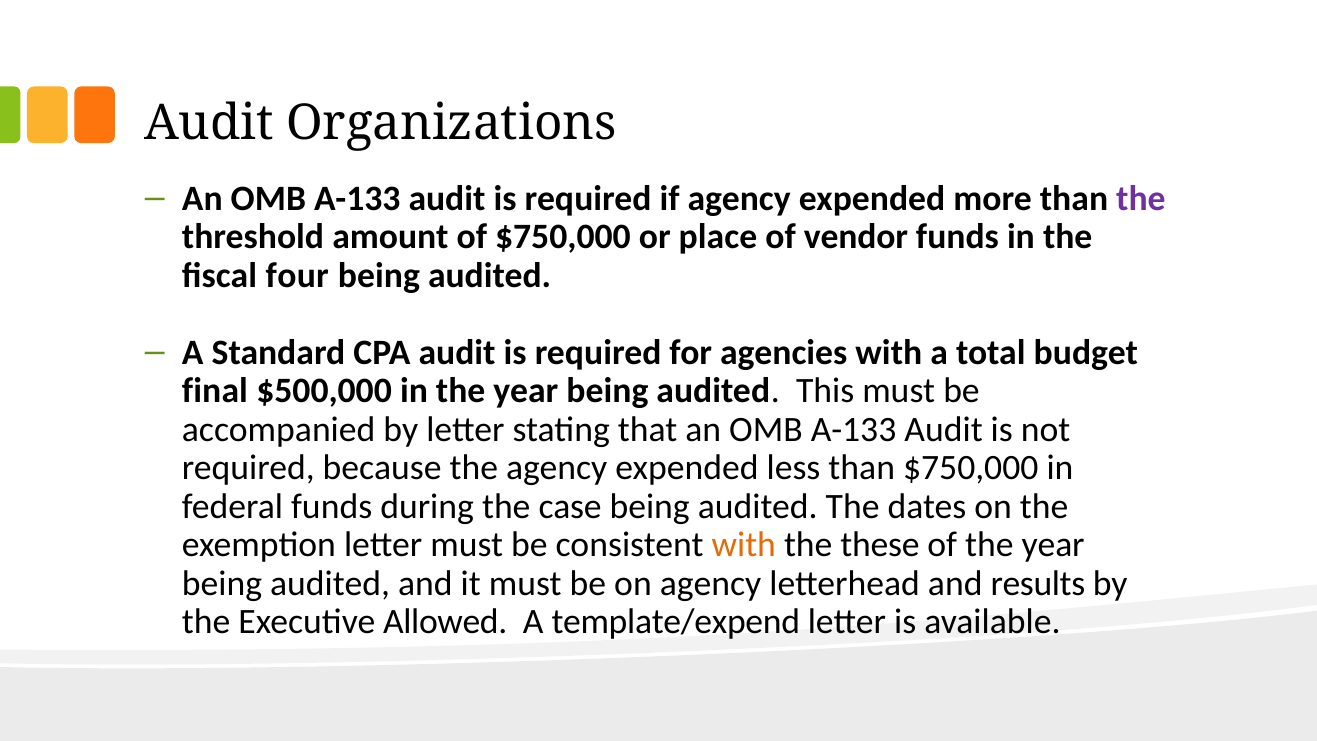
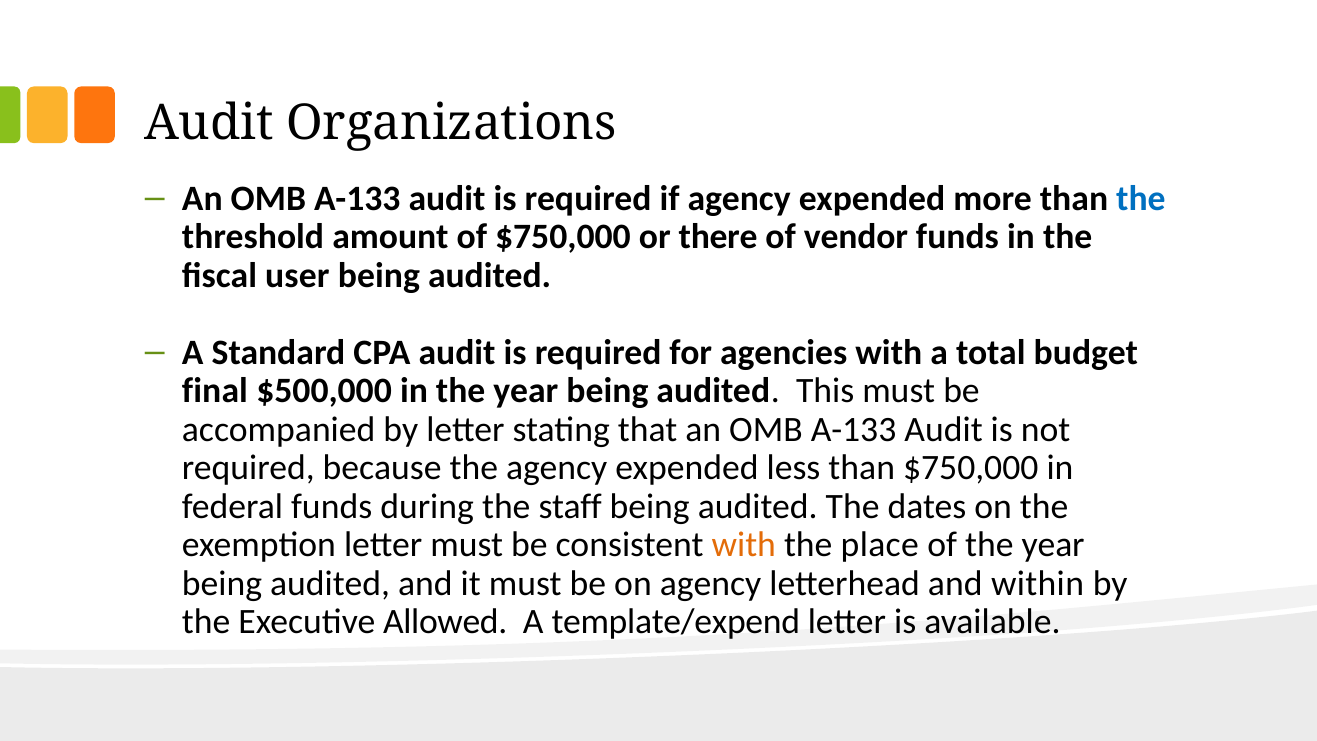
the colour: purple -> blue (1141, 199)
place: place -> there (718, 237)
four: four -> user (297, 276)
case: case -> staff (570, 507)
these: these -> place (880, 545)
results: results -> within (1038, 584)
